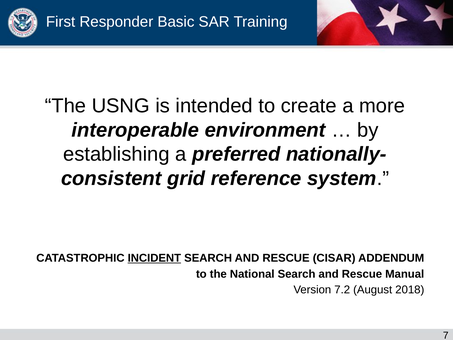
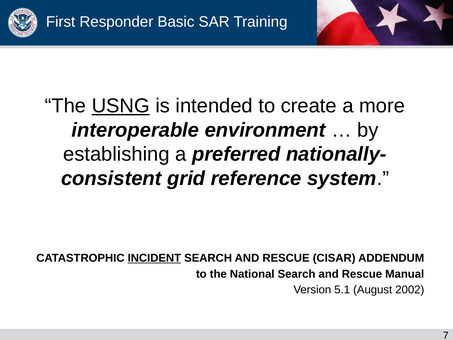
USNG underline: none -> present (121, 106)
7.2: 7.2 -> 5.1 (342, 290)
2018: 2018 -> 2002 (410, 290)
